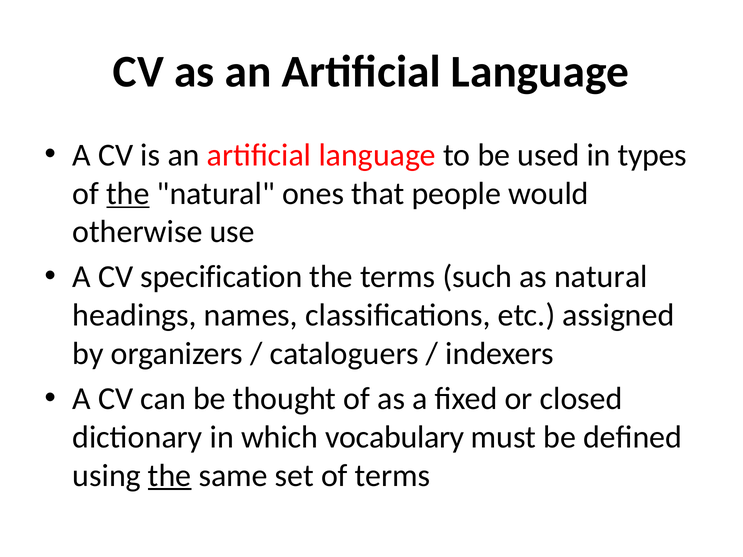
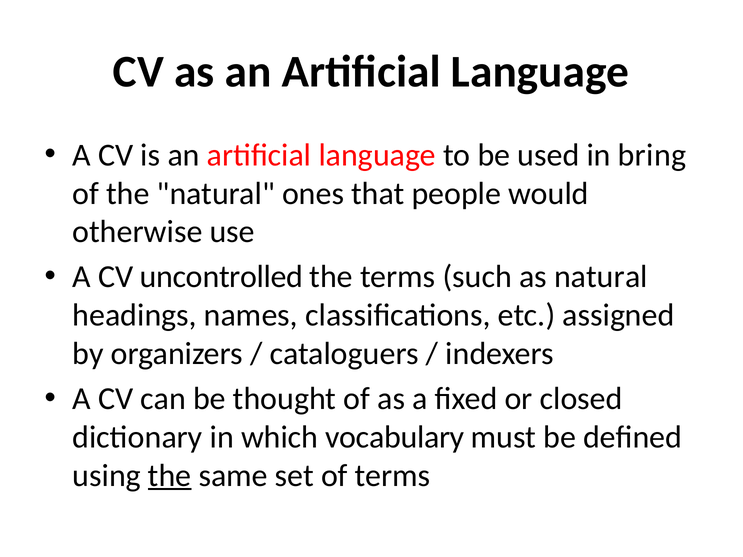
types: types -> bring (652, 155)
the underline: present -> none (128, 194)
specification: specification -> uncontrolled (222, 277)
